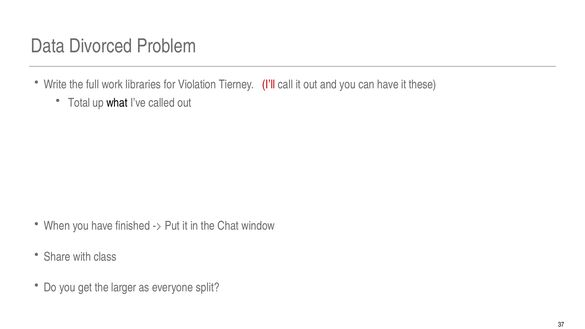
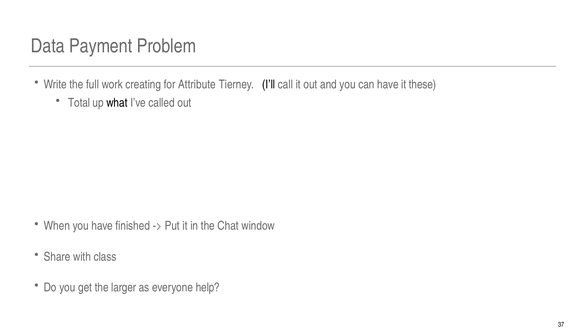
Divorced: Divorced -> Payment (101, 46)
libraries: libraries -> creating (143, 85)
Violation: Violation -> Attribute (197, 85)
I’ll colour: red -> black (269, 85)
split: split -> help (208, 288)
